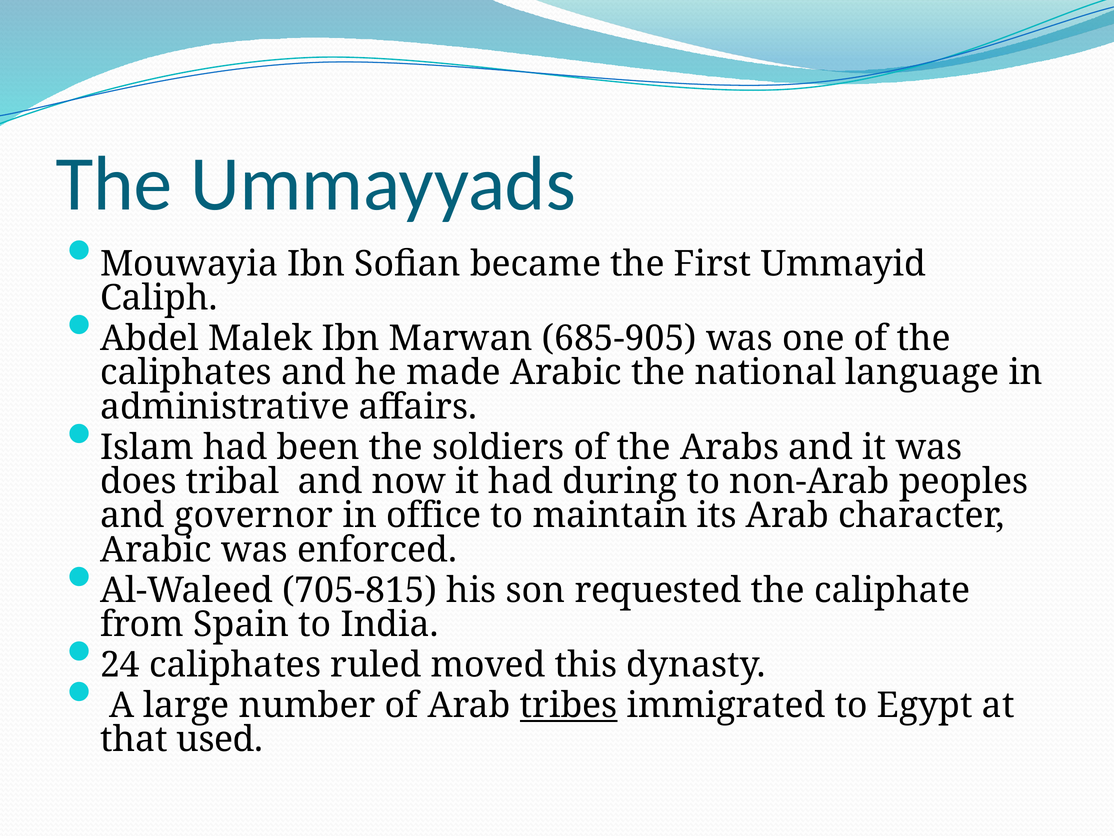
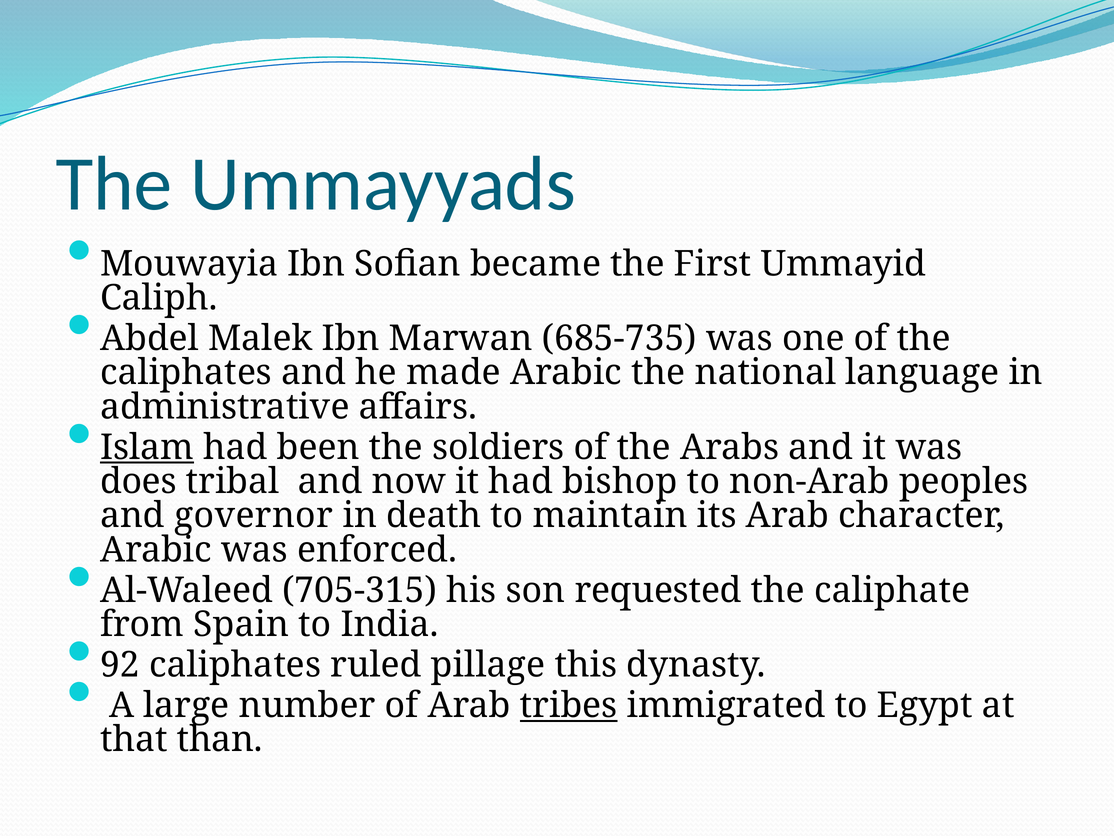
685-905: 685-905 -> 685-735 (619, 338)
Islam underline: none -> present (147, 447)
during: during -> bishop (620, 481)
office: office -> death (434, 515)
705-815: 705-815 -> 705-315 (360, 590)
24: 24 -> 92 (120, 665)
moved: moved -> pillage (488, 665)
used: used -> than (220, 739)
